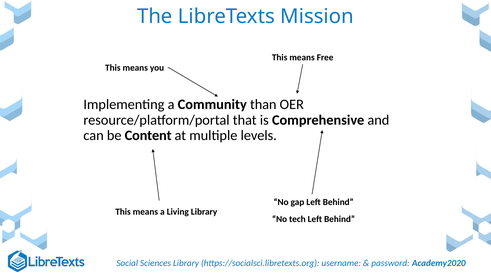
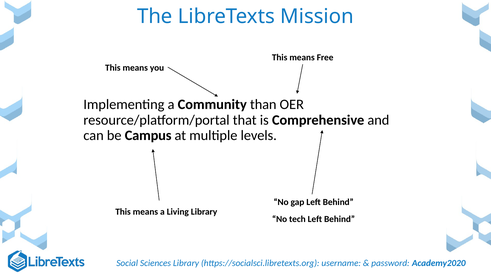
Content: Content -> Campus (148, 136)
